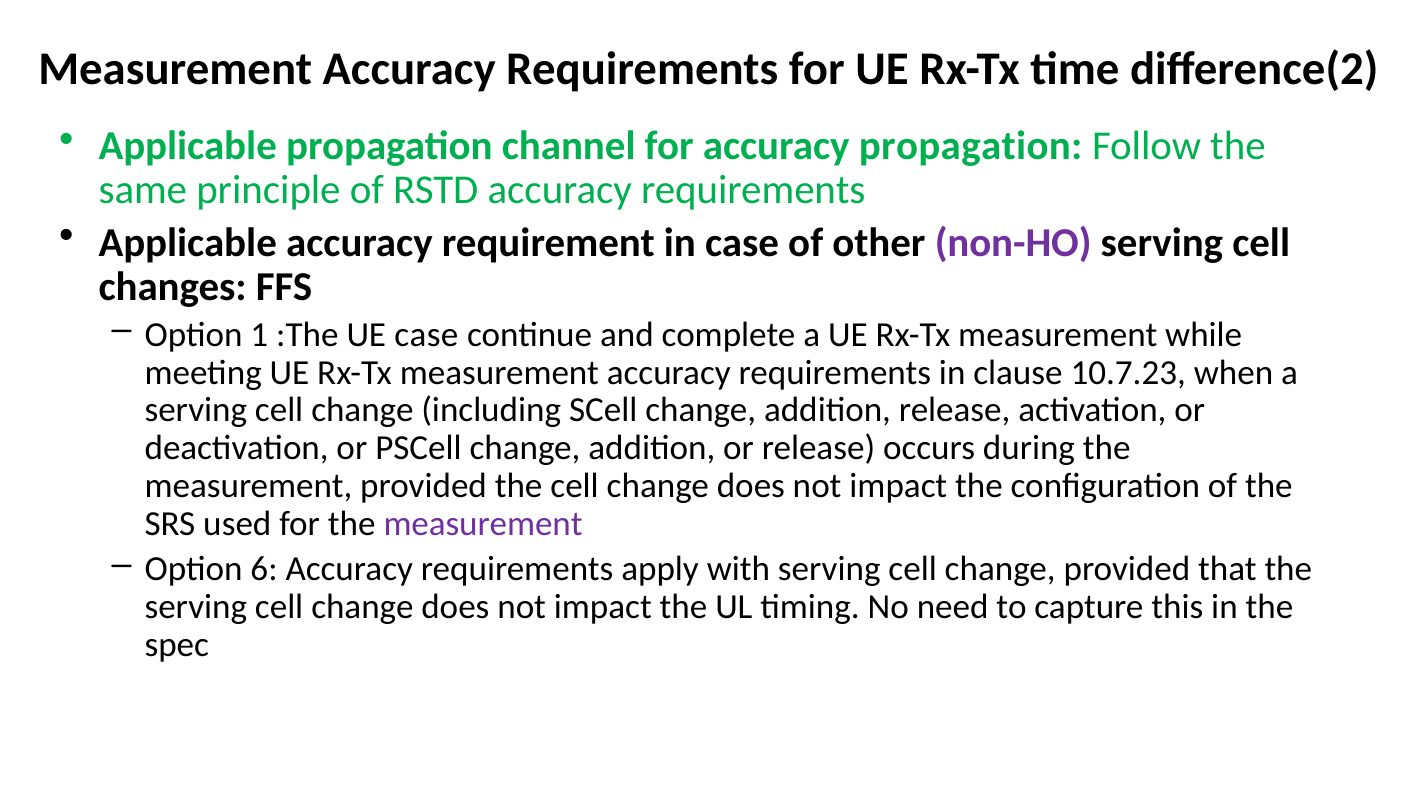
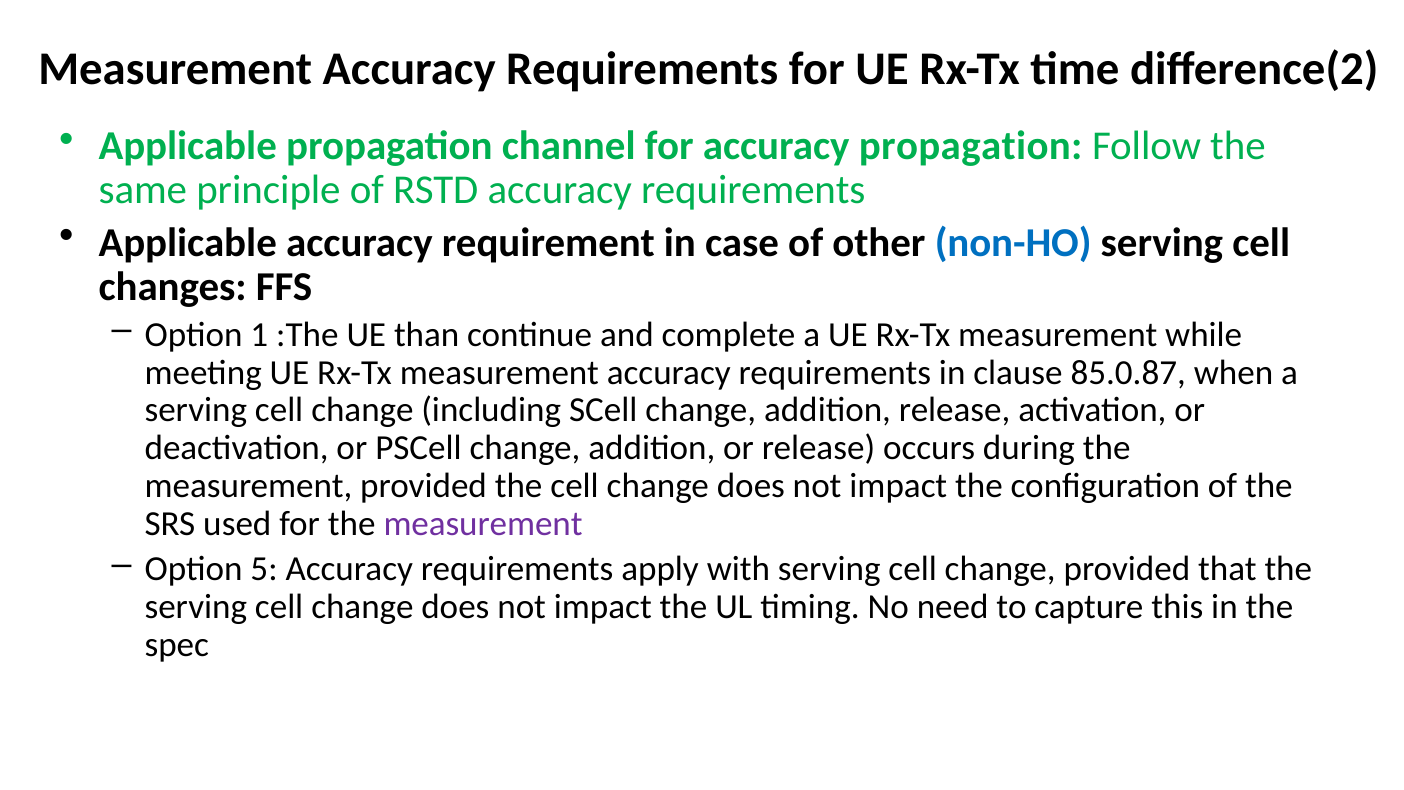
non-HO colour: purple -> blue (1013, 243)
UE case: case -> than (427, 334)
10.7.23: 10.7.23 -> 85.0.87 (1128, 372)
6: 6 -> 5 (264, 569)
